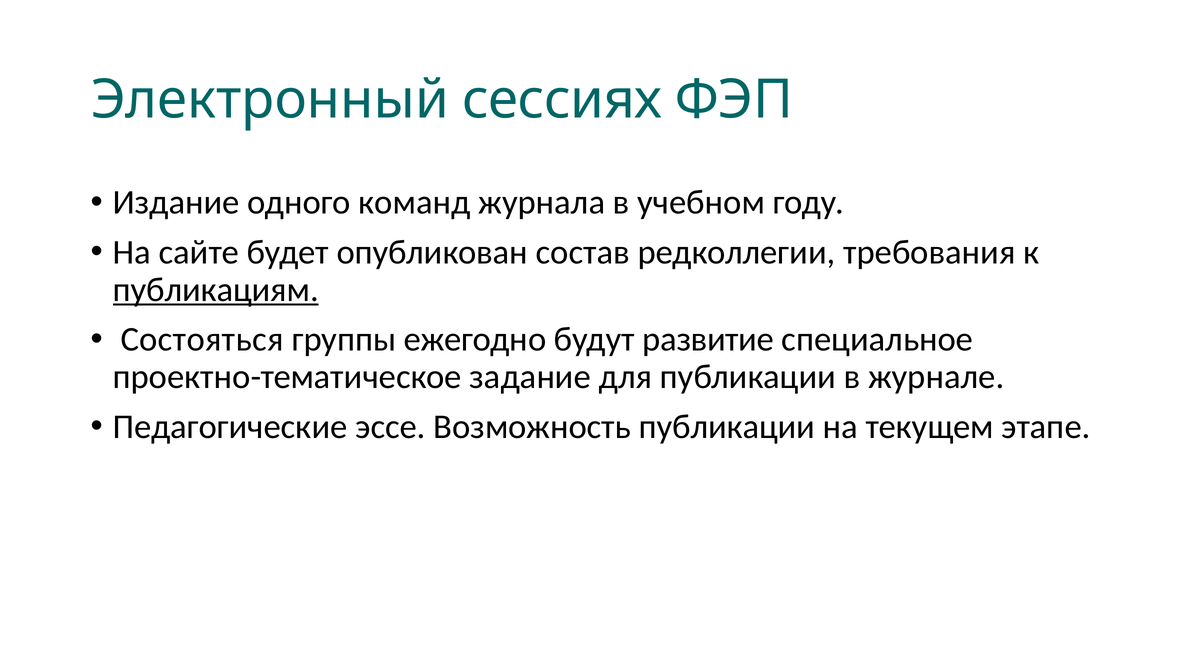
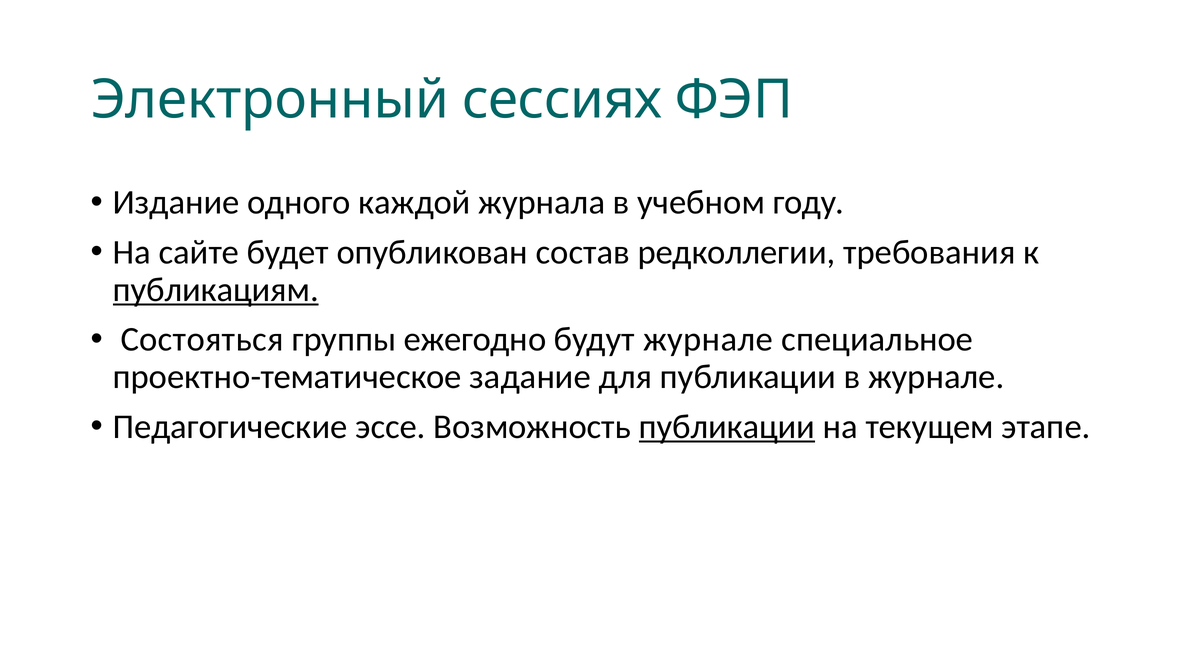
команд: команд -> каждой (415, 203)
будут развитие: развитие -> журнале (708, 340)
публикации underline: none -> present (727, 427)
